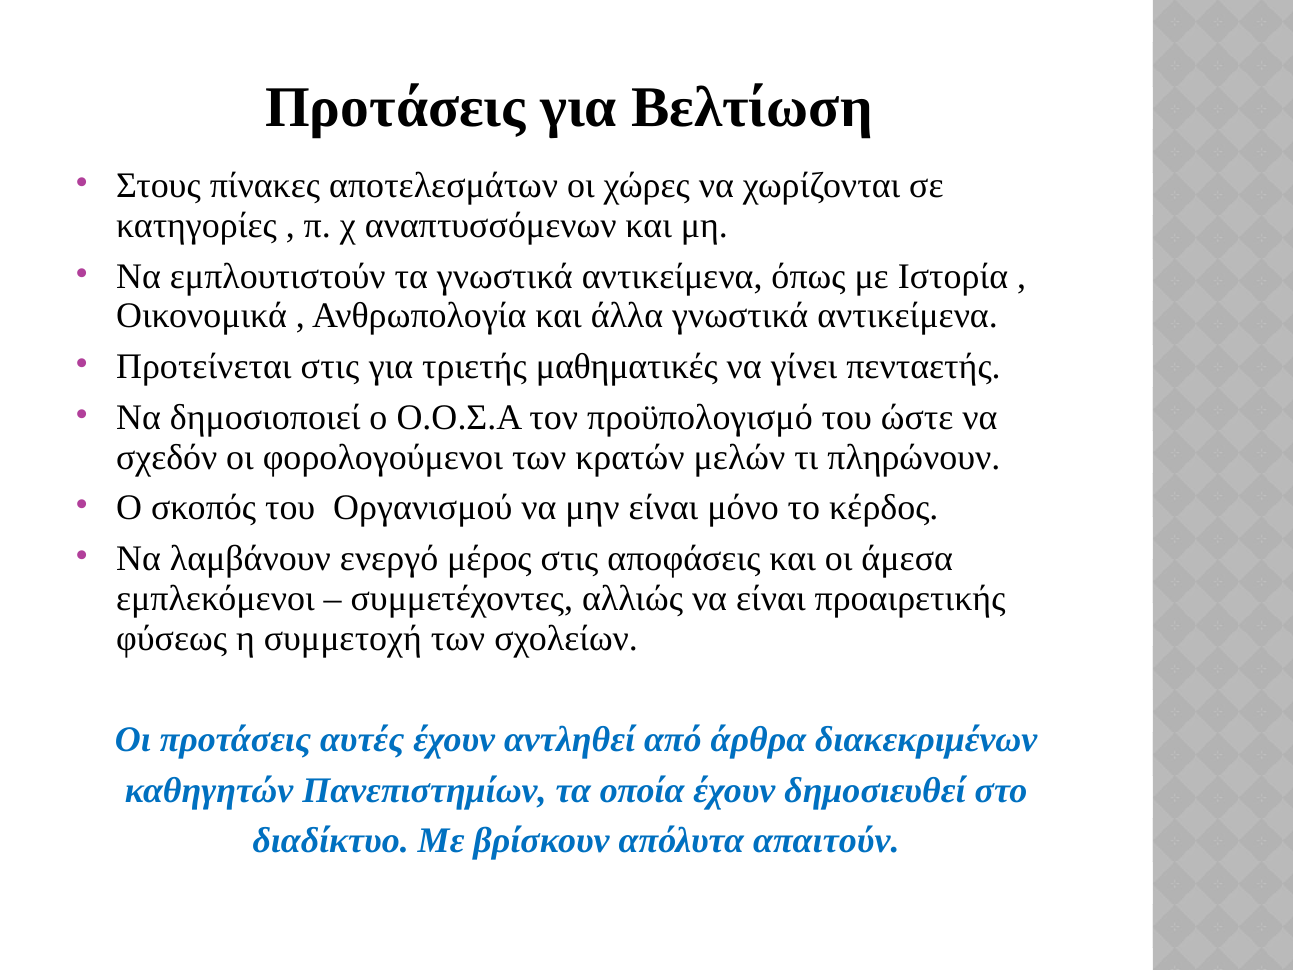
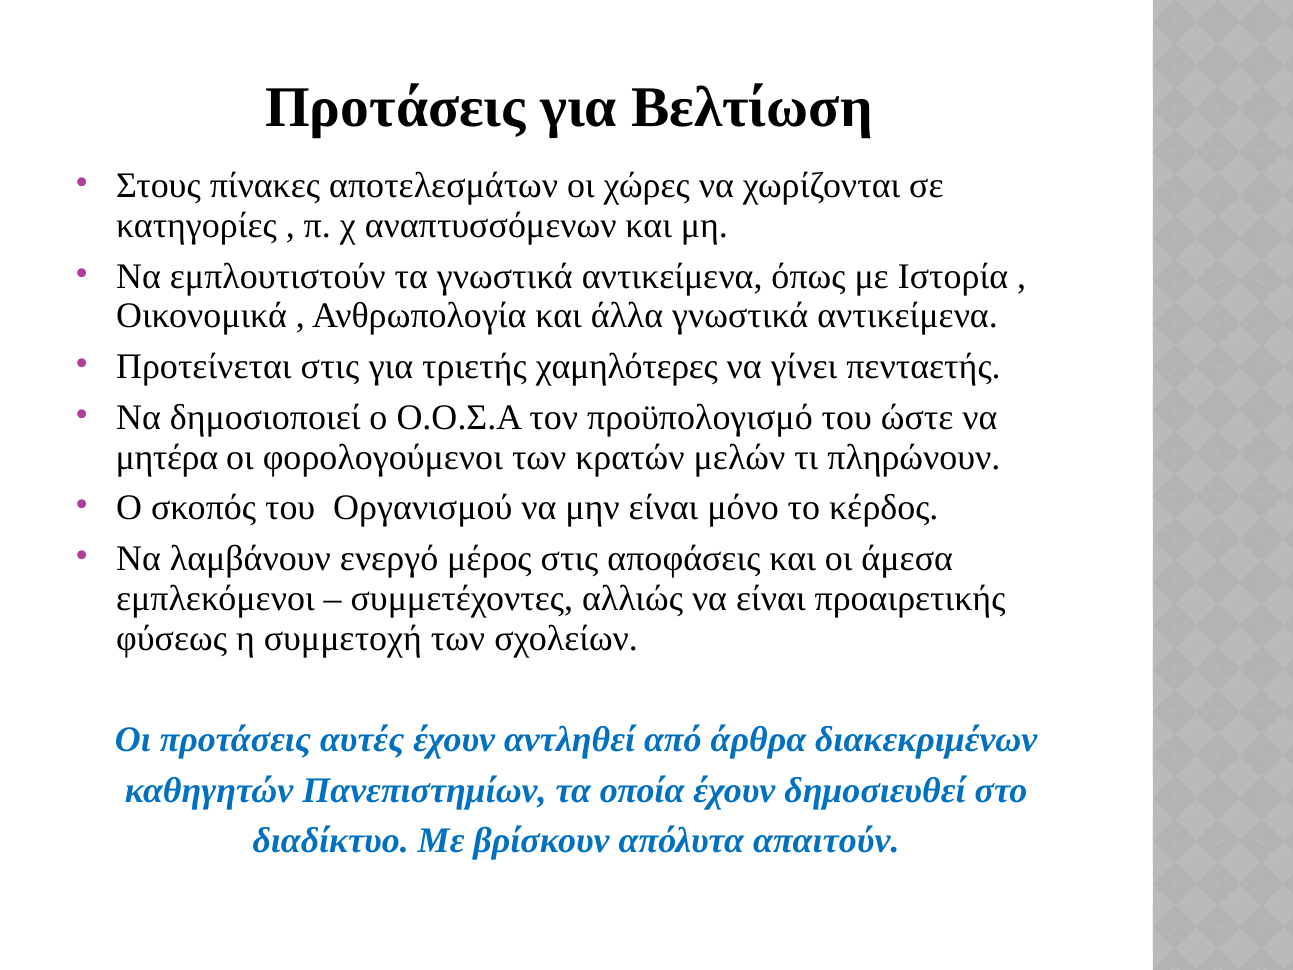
μαθηματικές: μαθηματικές -> χαμηλότερες (627, 367)
σχεδόν: σχεδόν -> μητέρα (167, 457)
